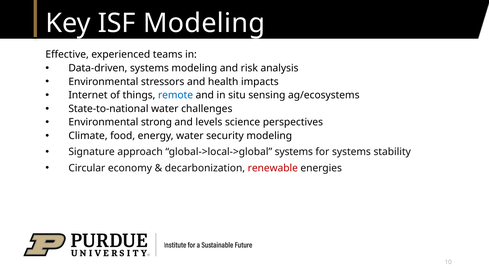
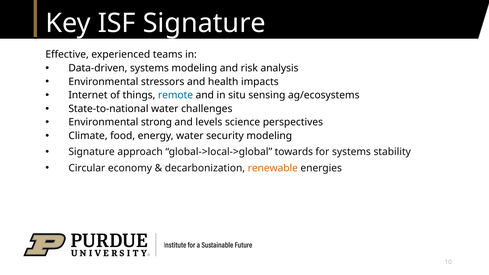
ISF Modeling: Modeling -> Signature (204, 23)
global->local->global systems: systems -> towards (294, 152)
renewable colour: red -> orange (273, 168)
